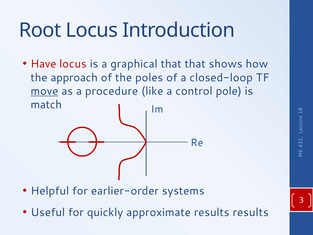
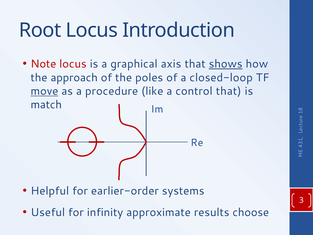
Have: Have -> Note (43, 64)
graphical that: that -> axis (171, 64)
shows underline: none -> present (226, 64)
control pole: pole -> that (229, 91)
quickly: quickly -> infinity (105, 212)
results results: results -> choose (251, 212)
